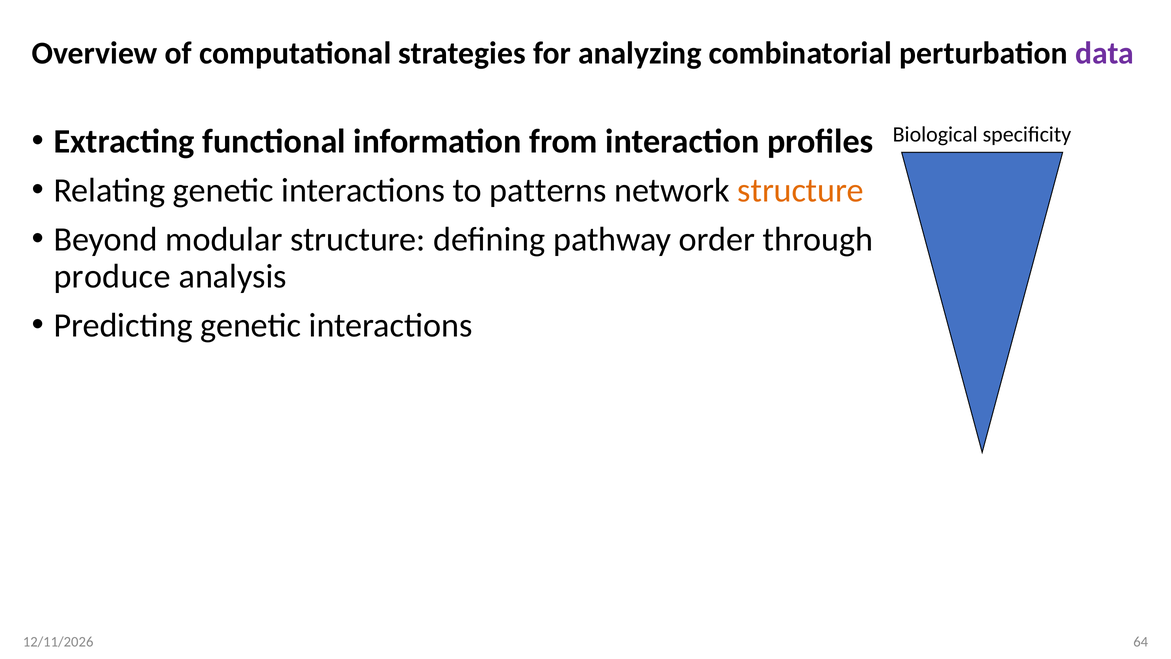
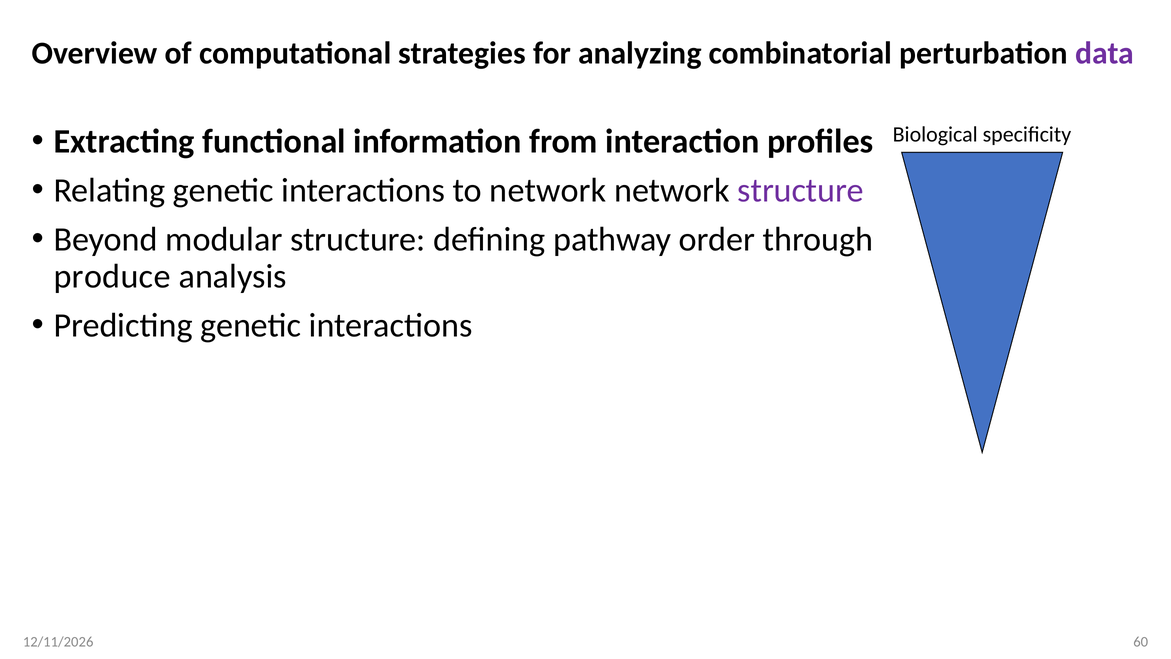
to patterns: patterns -> network (548, 190)
structure colour: orange -> purple (801, 190)
64: 64 -> 60 (1141, 642)
